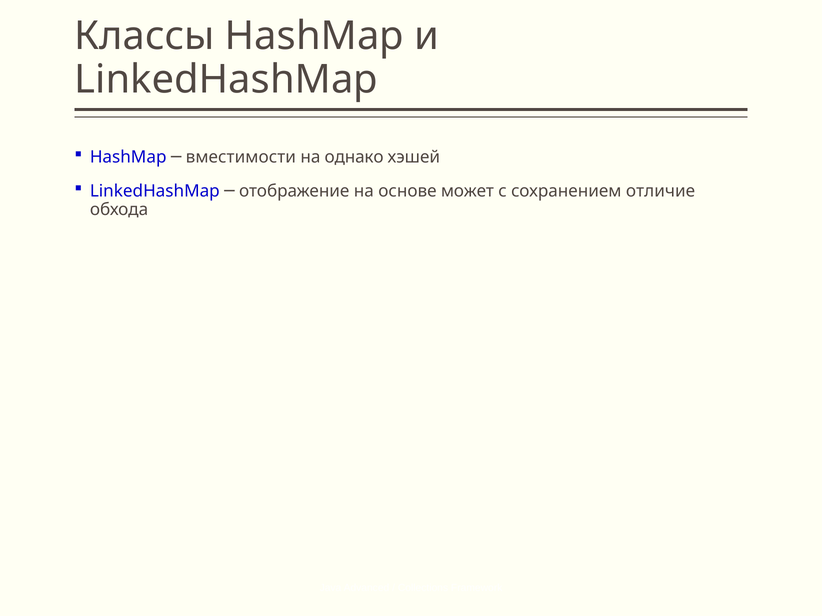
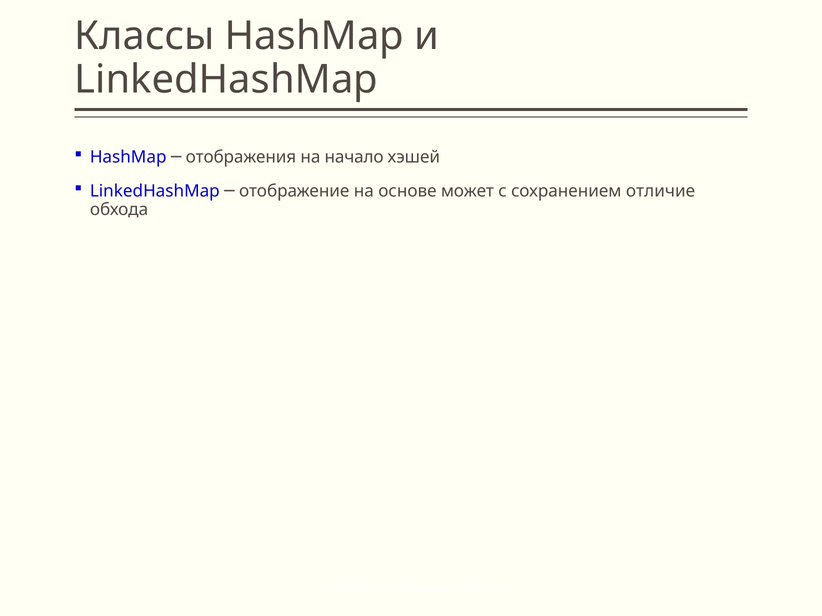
вместимости: вместимости -> отображения (241, 157)
однако: однако -> начало (354, 157)
